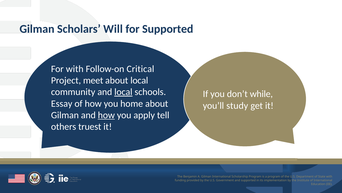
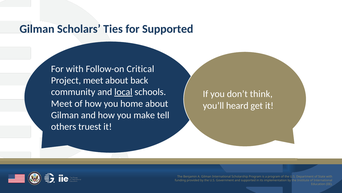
Will: Will -> Ties (113, 29)
about local: local -> back (139, 80)
while: while -> think (261, 94)
Essay: Essay -> Meet (62, 103)
study: study -> heard (237, 105)
how underline: present -> none (106, 115)
apply: apply -> make (144, 115)
